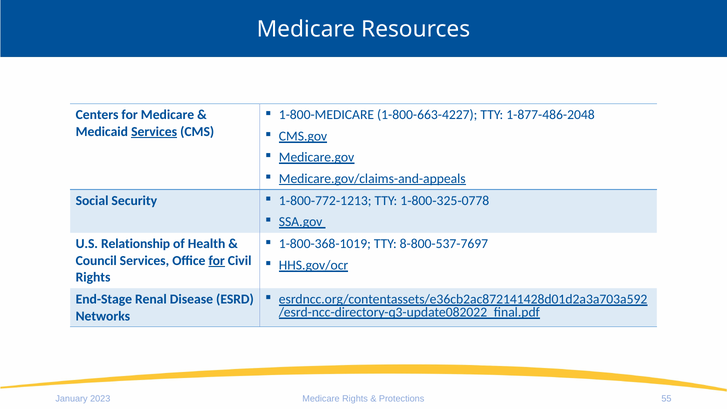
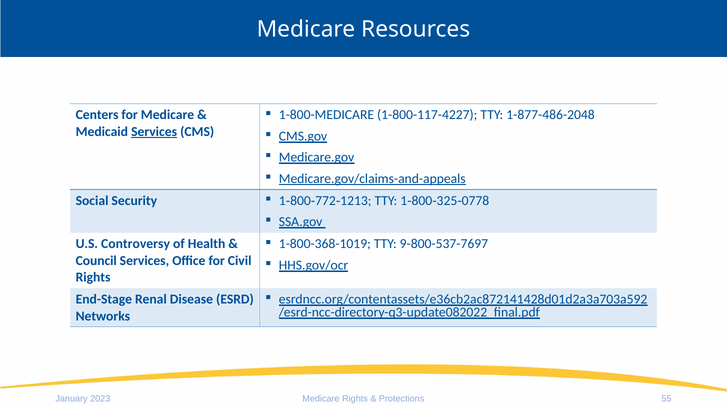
1-800-663-4227: 1-800-663-4227 -> 1-800-117-4227 (427, 115)
8-800-537-7697: 8-800-537-7697 -> 9-800-537-7697 (444, 244)
Relationship: Relationship -> Controversy (136, 244)
for underline: present -> none (217, 261)
